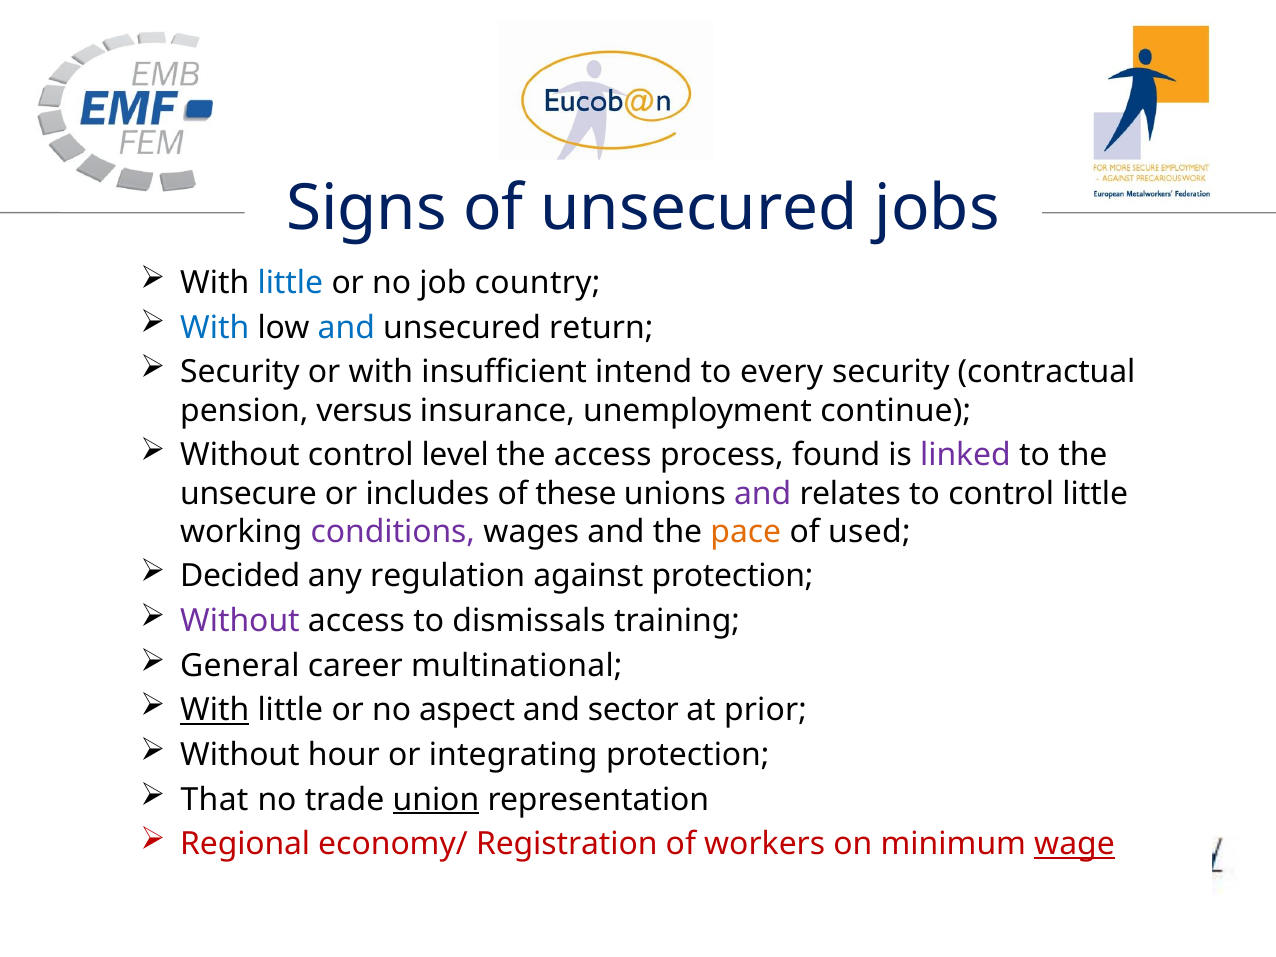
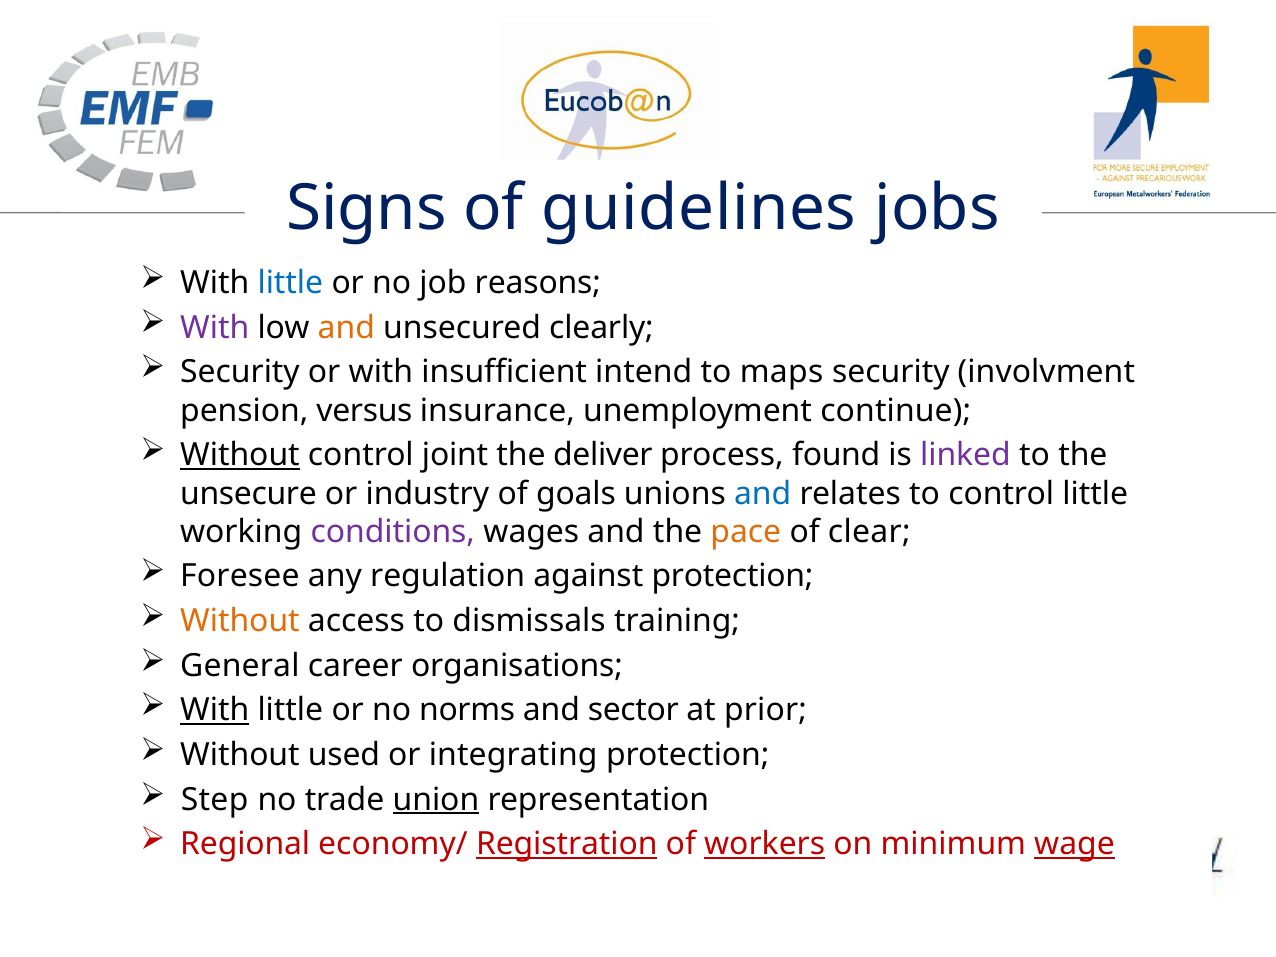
of unsecured: unsecured -> guidelines (699, 209)
country: country -> reasons (538, 283)
With colour: blue -> purple (215, 328)
and colour: blue -> orange (346, 328)
return: return -> clearly (601, 328)
every: every -> maps (782, 372)
contractual: contractual -> involvment (1046, 372)
Without underline: none -> present (240, 455)
level: level -> joint (455, 455)
the access: access -> deliver (603, 455)
includes: includes -> industry (427, 493)
these: these -> goals (576, 493)
and colour: purple -> blue (763, 493)
used: used -> clear (869, 532)
Decided: Decided -> Foresee (240, 576)
Without colour: purple -> orange (240, 621)
multinational: multinational -> organisations (517, 666)
aspect: aspect -> norms (467, 710)
hour: hour -> used (344, 755)
That: That -> Step (215, 800)
Registration underline: none -> present (567, 844)
workers underline: none -> present (765, 844)
